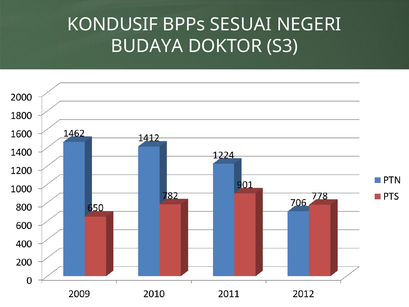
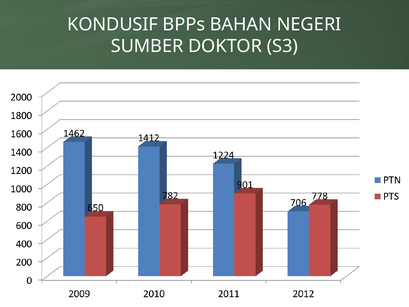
SESUAI: SESUAI -> BAHAN (241, 24)
BUDAYA: BUDAYA -> SUMBER (147, 46)
